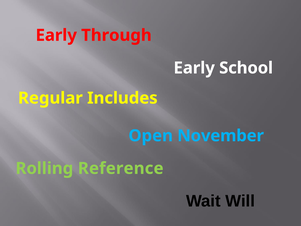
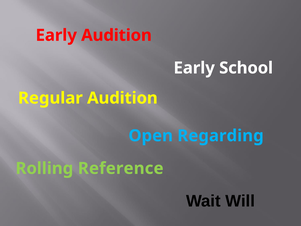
Early Through: Through -> Audition (117, 35)
Regular Includes: Includes -> Audition (122, 98)
November: November -> Regarding (220, 136)
